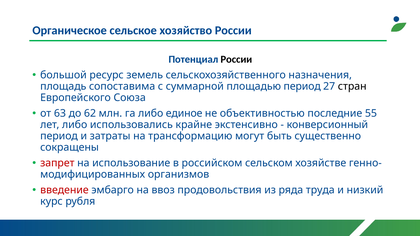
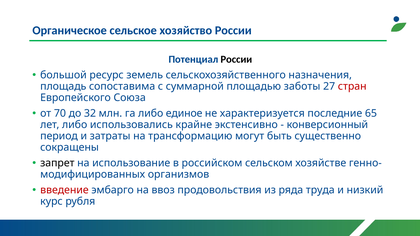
площадью период: период -> заботы (302, 86)
стран colour: black -> red (352, 86)
63: 63 -> 70 (60, 113)
62: 62 -> 32 (90, 113)
объективностью: объективностью -> характеризуется (262, 113)
55: 55 -> 65 (371, 113)
запрет colour: red -> black (57, 163)
